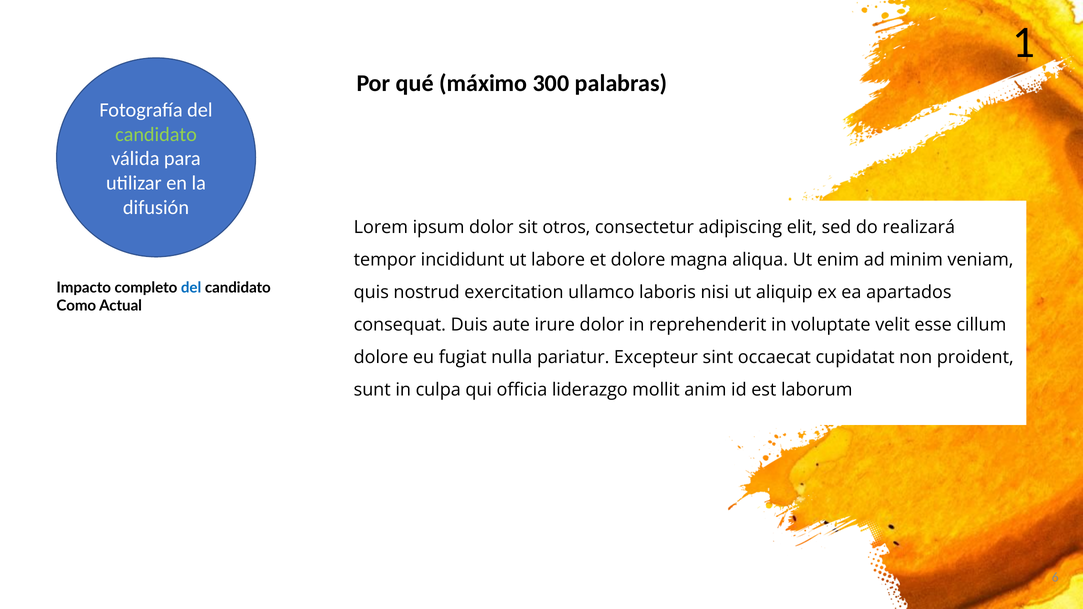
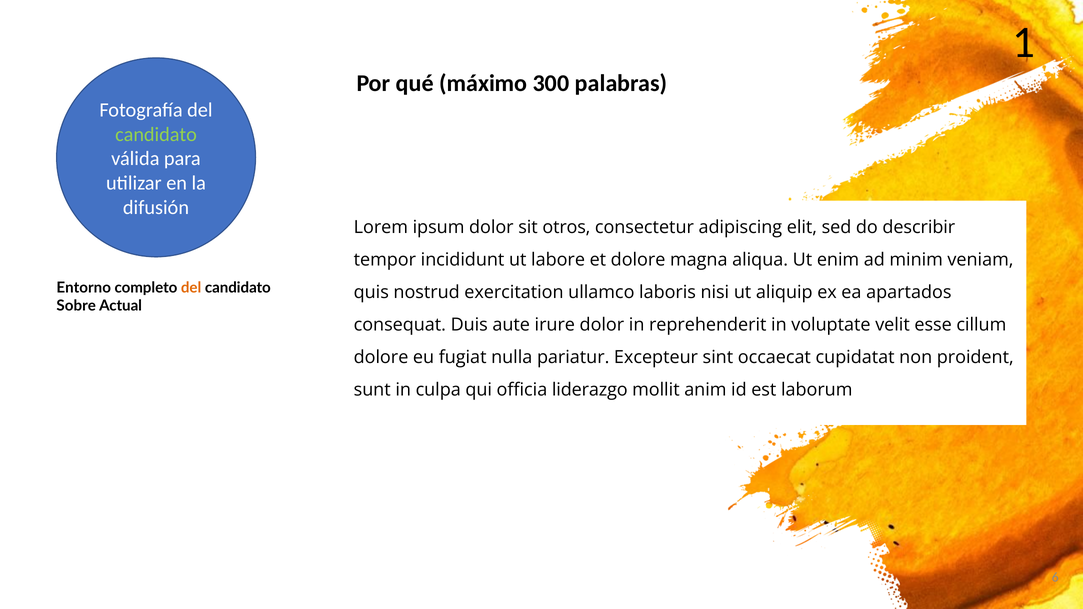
realizará: realizará -> describir (919, 228)
Impacto: Impacto -> Entorno (84, 288)
del colour: blue -> orange (191, 288)
Como: Como -> Sobre (76, 306)
